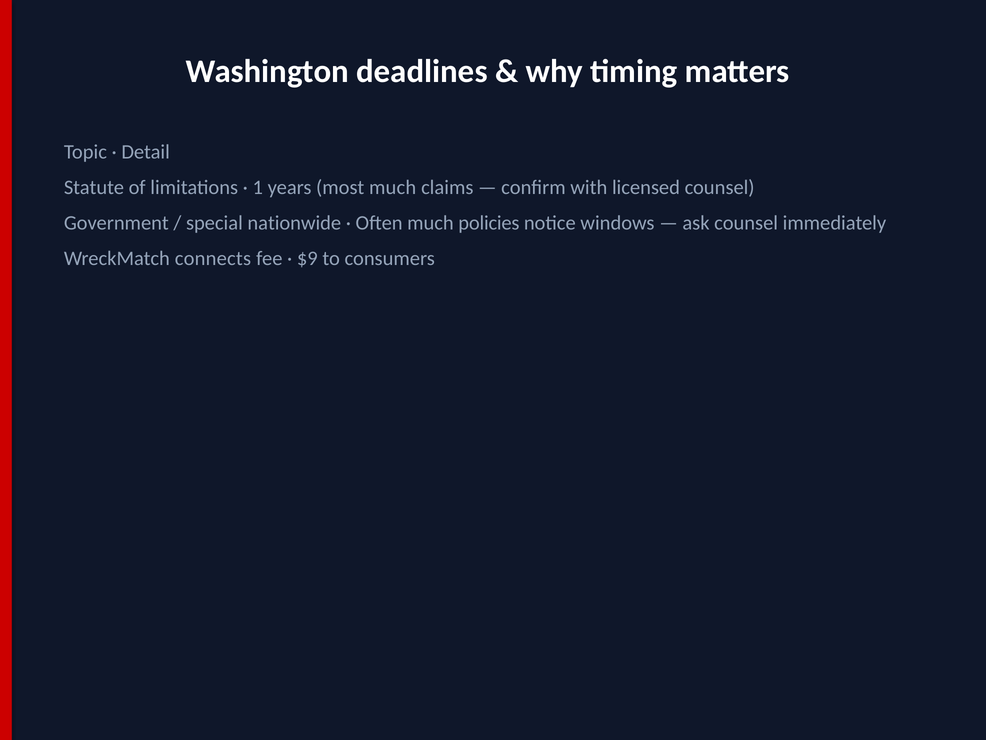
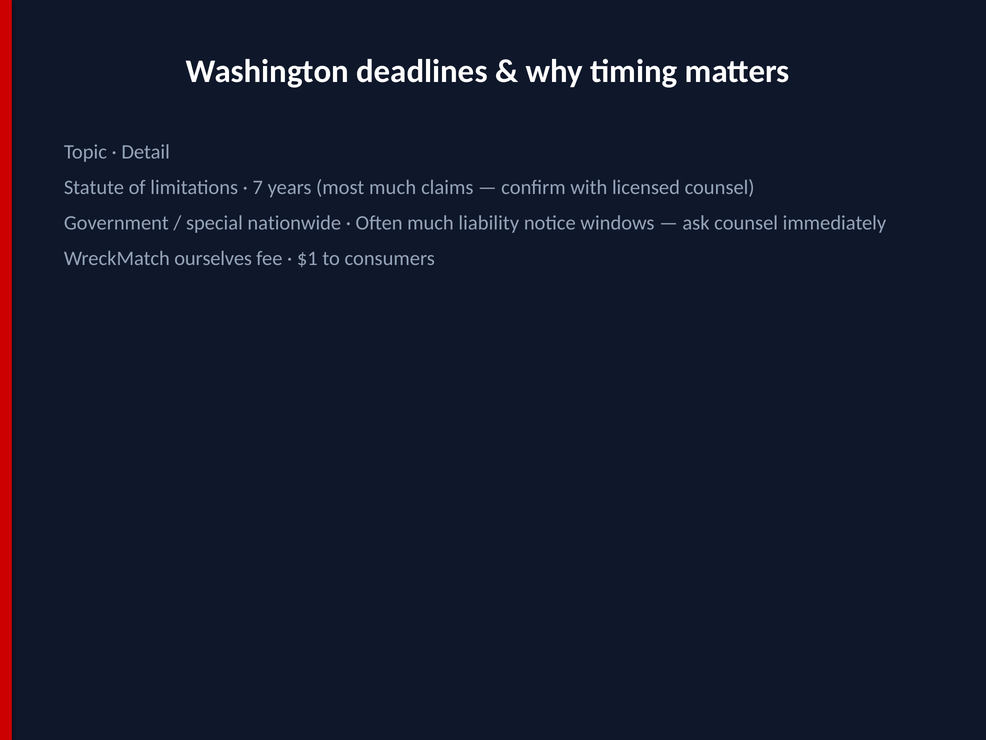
1: 1 -> 7 (258, 187)
policies: policies -> liability (489, 223)
connects: connects -> ourselves (213, 258)
$9: $9 -> $1 (307, 258)
